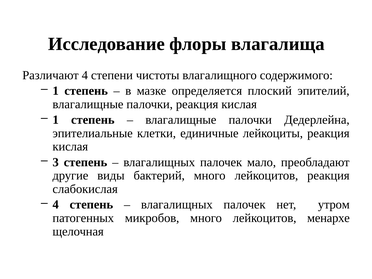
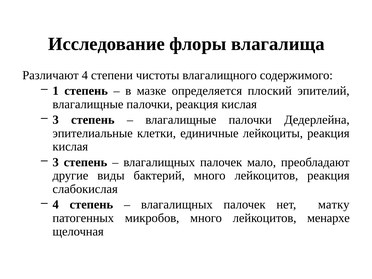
1: 1 -> 3 (56, 120)
утром: утром -> матку (334, 205)
